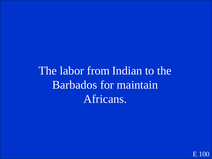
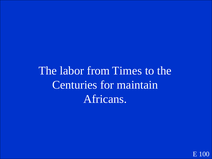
Indian: Indian -> Times (127, 71)
Barbados: Barbados -> Centuries (75, 85)
